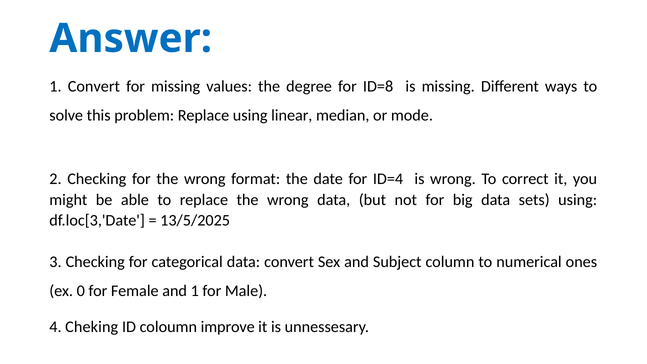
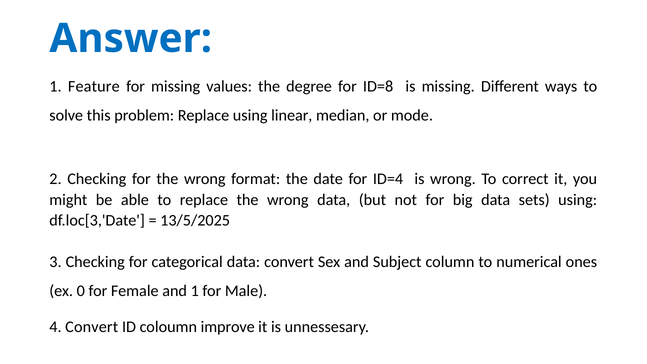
1 Convert: Convert -> Feature (94, 86)
4 Cheking: Cheking -> Convert (92, 327)
